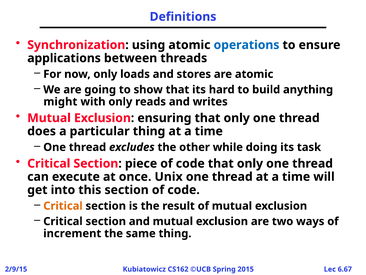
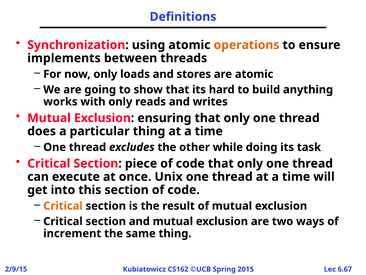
operations colour: blue -> orange (247, 45)
applications: applications -> implements (64, 58)
might: might -> works (60, 102)
